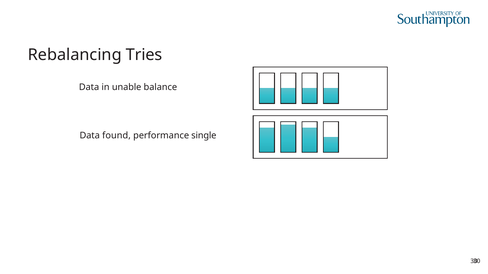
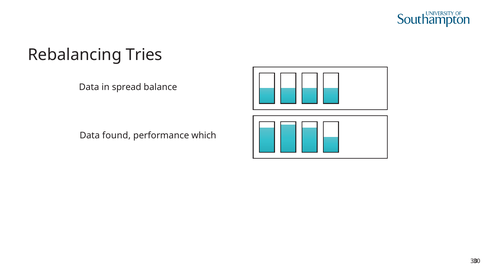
unable: unable -> spread (127, 87)
single: single -> which (204, 136)
